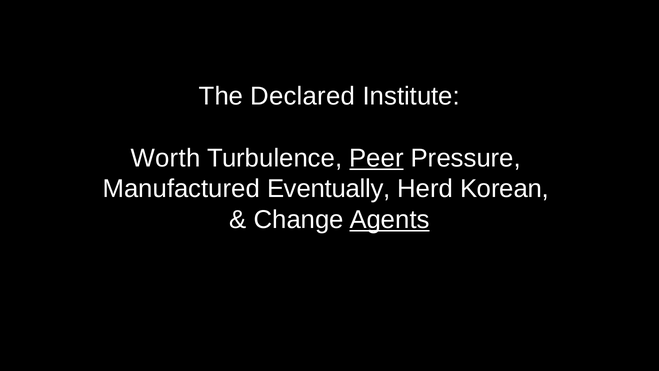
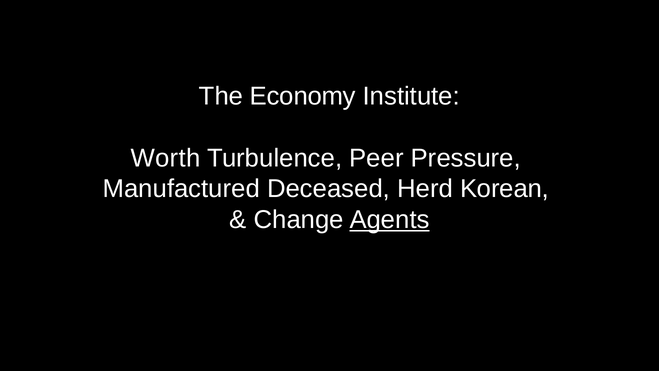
Declared: Declared -> Economy (303, 96)
Peer underline: present -> none (377, 158)
Eventually: Eventually -> Deceased (329, 189)
